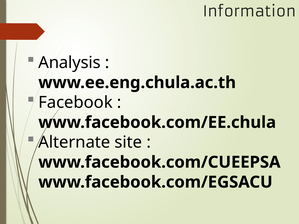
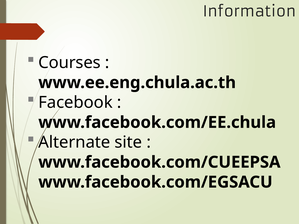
Analysis: Analysis -> Courses (69, 63)
